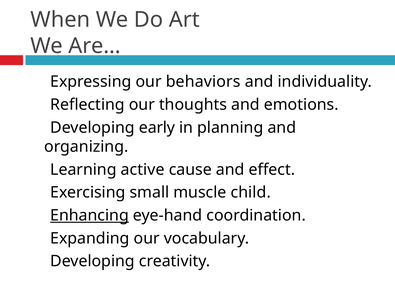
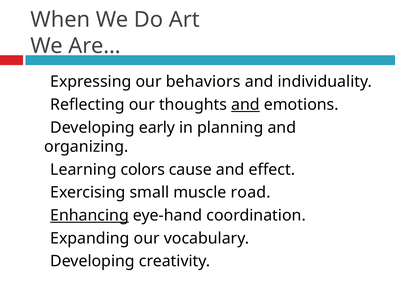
and underline: none -> present (245, 105)
active: active -> colors (143, 170)
child: child -> road (251, 193)
